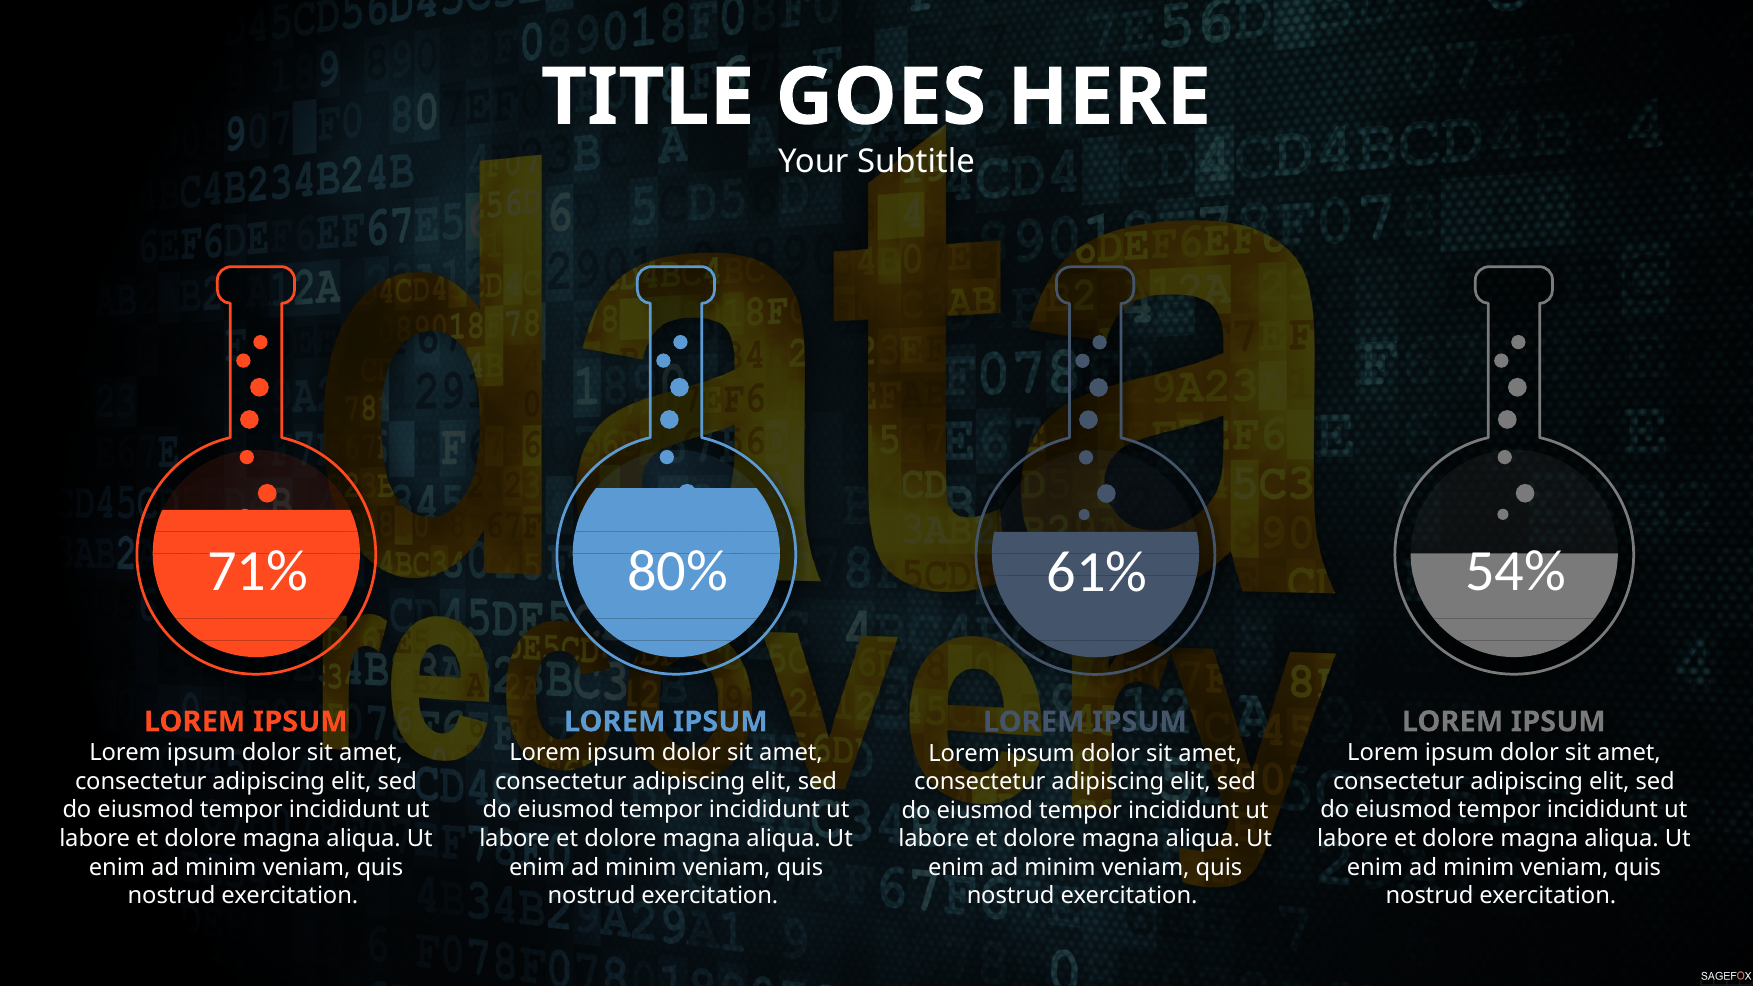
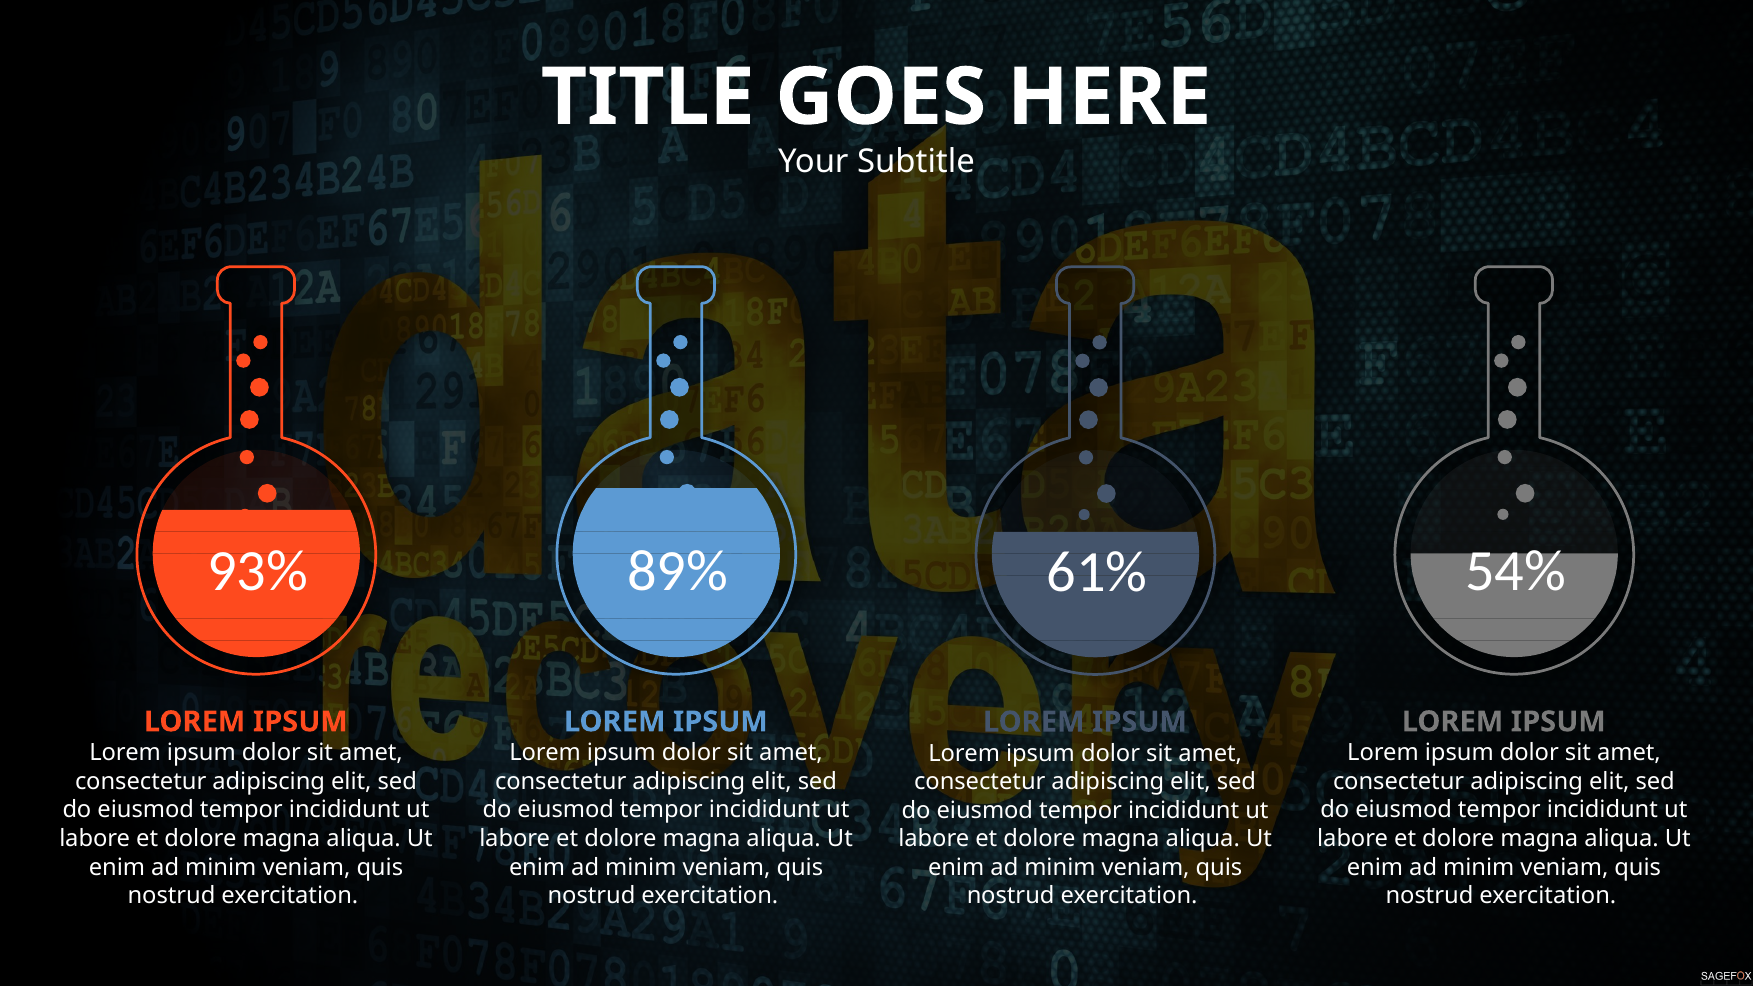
71%: 71% -> 93% (258, 572)
80%: 80% -> 89% (678, 572)
